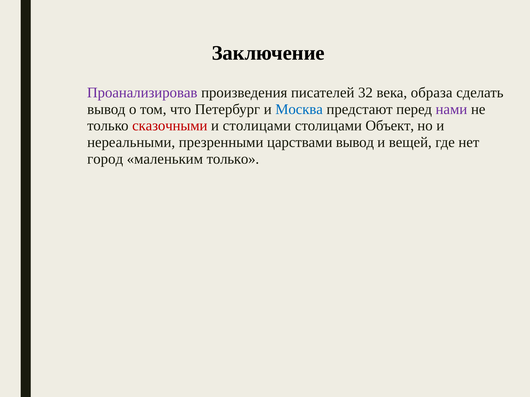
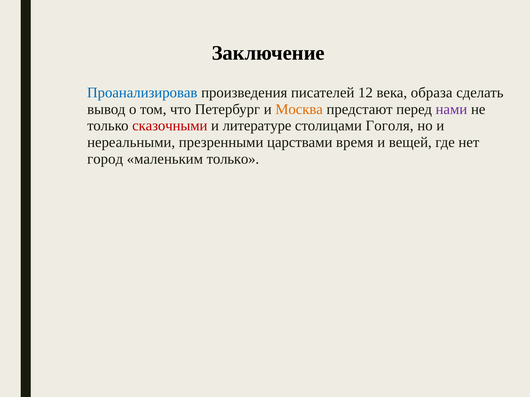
Проанализировав colour: purple -> blue (142, 93)
32: 32 -> 12 (365, 93)
Москва colour: blue -> orange (299, 109)
и столицами: столицами -> литературе (257, 126)
Объект: Объект -> Гоголя (390, 126)
царствами вывод: вывод -> время (355, 143)
